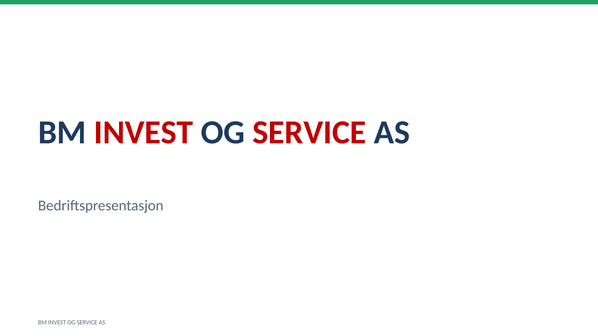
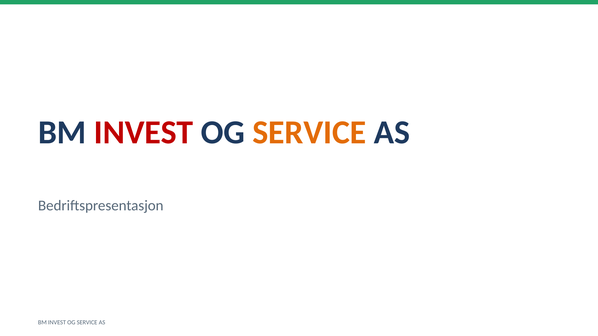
SERVICE colour: red -> orange (309, 133)
